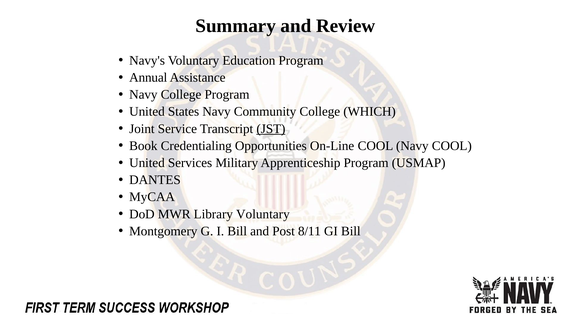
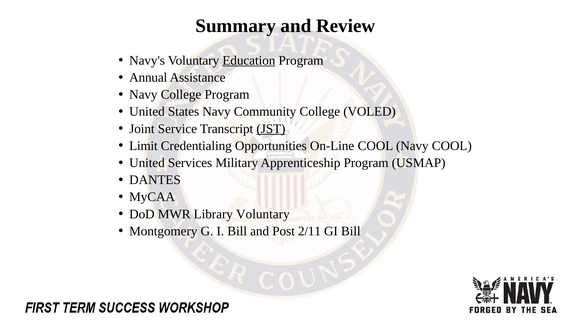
Education underline: none -> present (249, 60)
WHICH: WHICH -> VOLED (370, 112)
Book: Book -> Limit (143, 146)
8/11: 8/11 -> 2/11 (309, 231)
